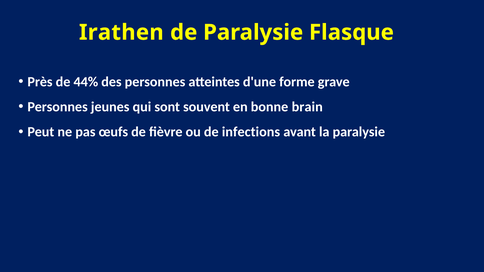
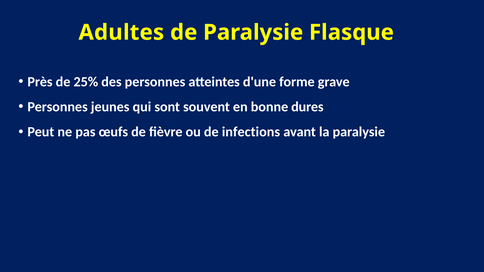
Irathen: Irathen -> Adultes (121, 32)
44%: 44% -> 25% (86, 82)
brain: brain -> dures (307, 107)
